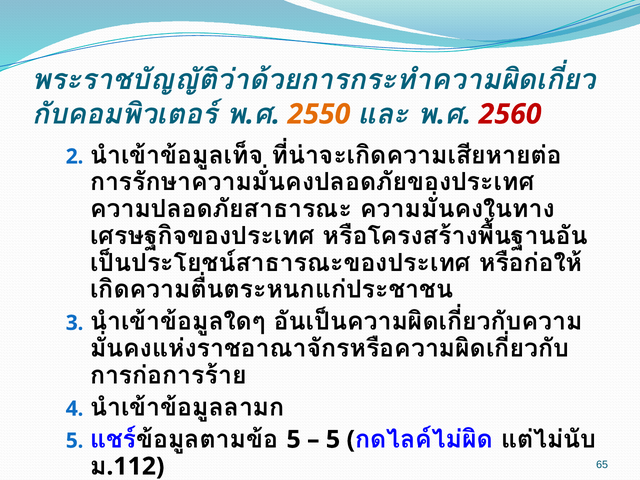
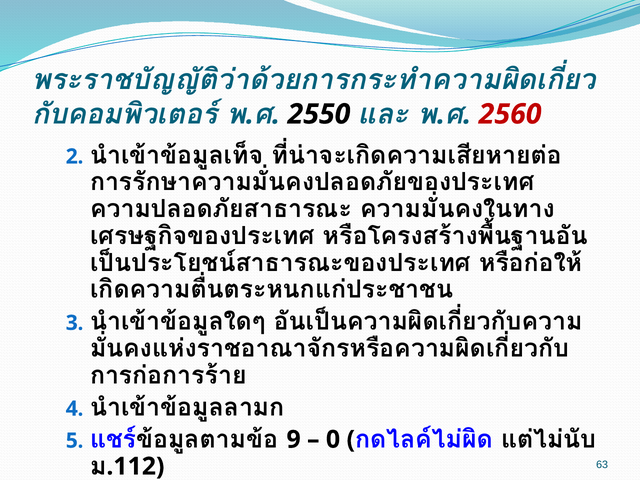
2550 colour: orange -> black (319, 114)
5: 5 -> 9 (294, 439)
5: 5 -> 0 (333, 439)
65: 65 -> 63 (602, 465)
